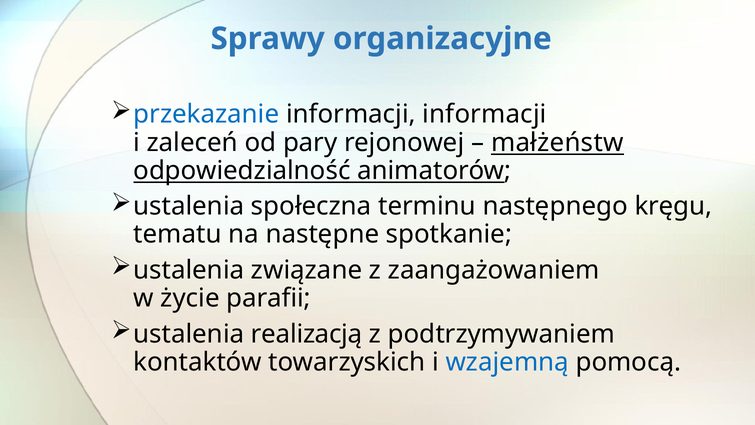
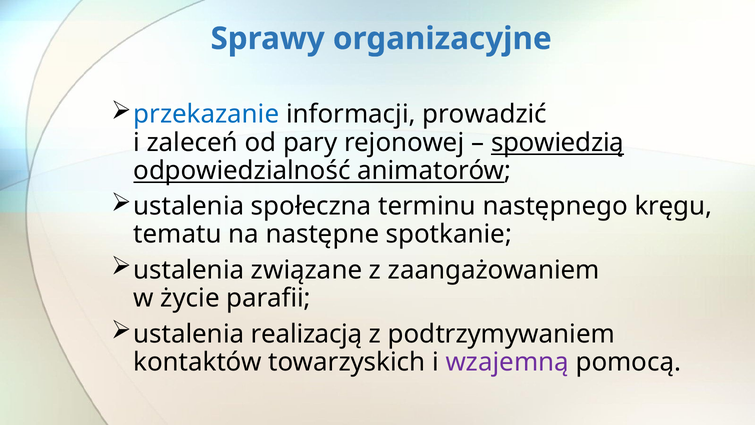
informacji informacji: informacji -> prowadzić (485, 114)
małżeństw: małżeństw -> spowiedzią (558, 142)
wzajemną colour: blue -> purple (507, 362)
